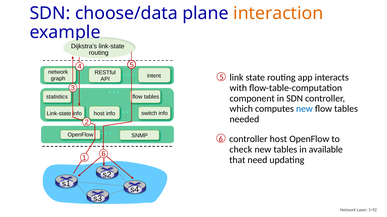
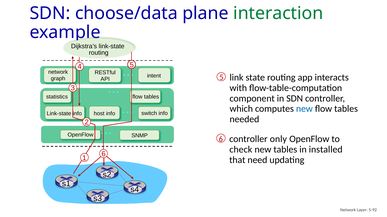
interaction colour: orange -> green (278, 13)
controller host: host -> only (278, 139)
available: available -> installed (326, 150)
